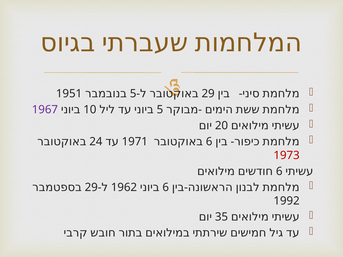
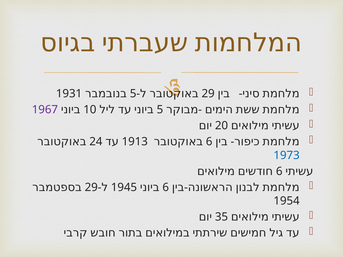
1951: 1951 -> 1931 (69, 94)
1971: 1971 -> 1913 (135, 142)
1973 colour: red -> blue (287, 155)
1962: 1962 -> 1945 (124, 187)
1992: 1992 -> 1954 (287, 201)
